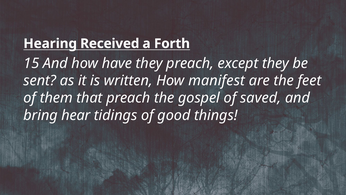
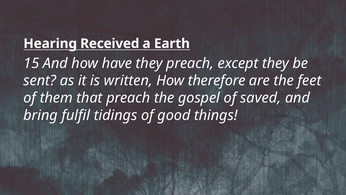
Forth: Forth -> Earth (172, 43)
manifest: manifest -> therefore (217, 80)
hear: hear -> fulfil (76, 115)
